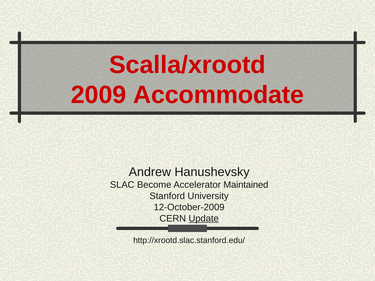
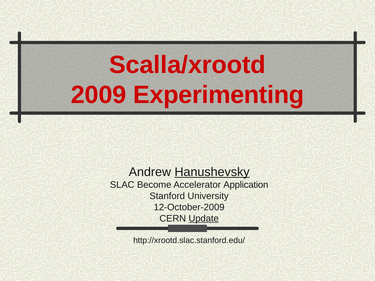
Accommodate: Accommodate -> Experimenting (219, 95)
Hanushevsky underline: none -> present (212, 172)
Maintained: Maintained -> Application (246, 185)
